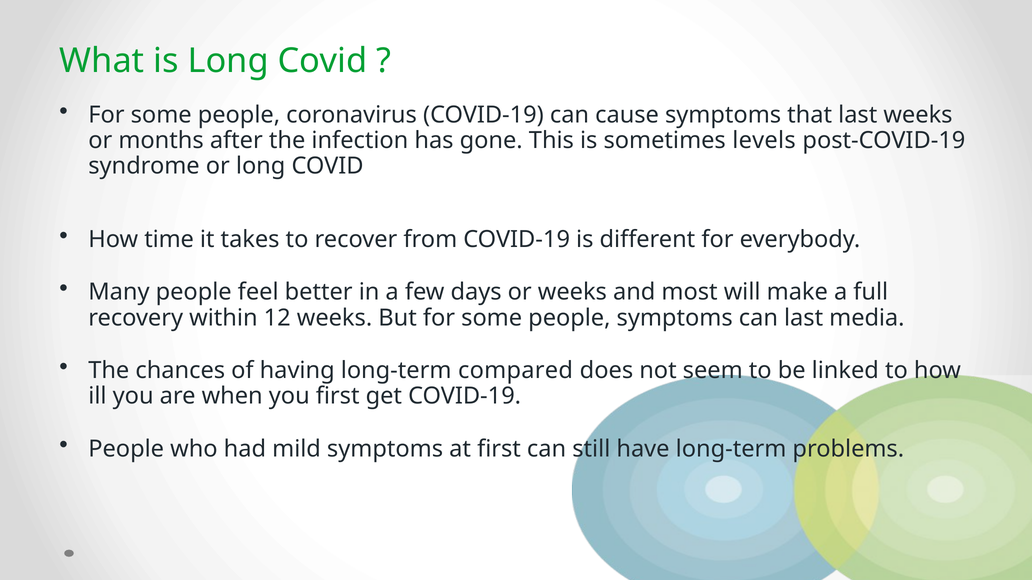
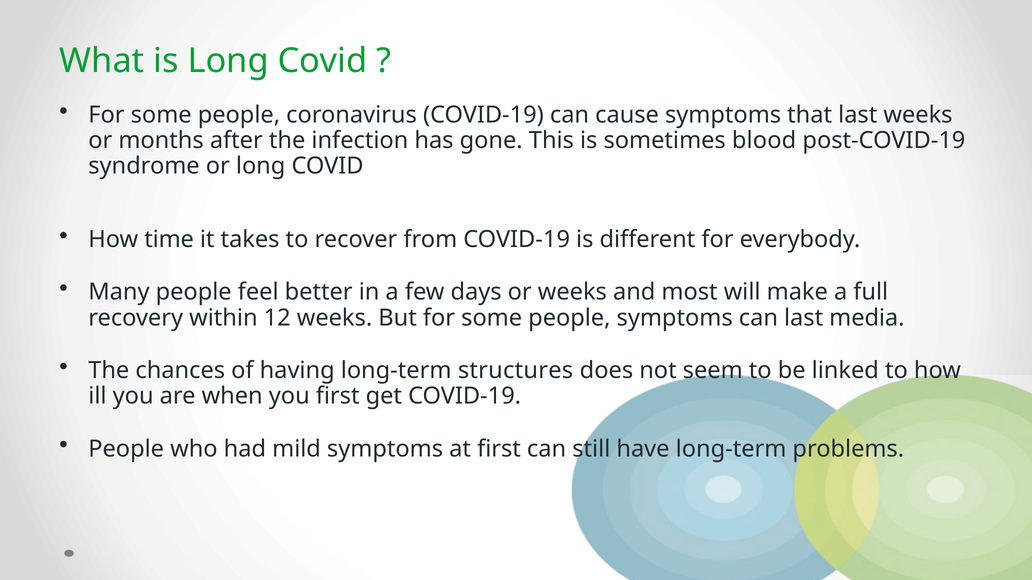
levels: levels -> blood (764, 140)
compared: compared -> structures (516, 371)
